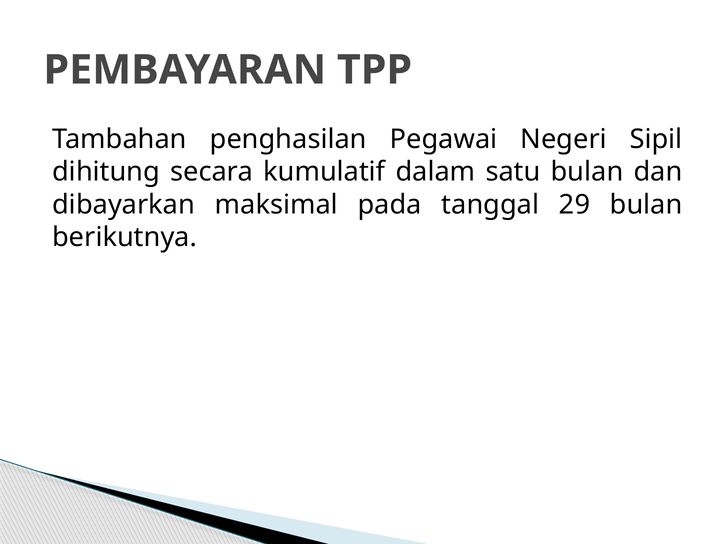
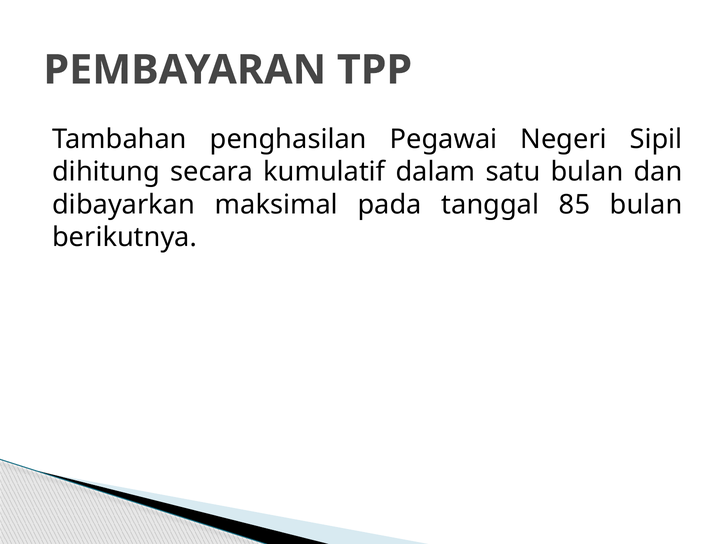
29: 29 -> 85 (575, 205)
